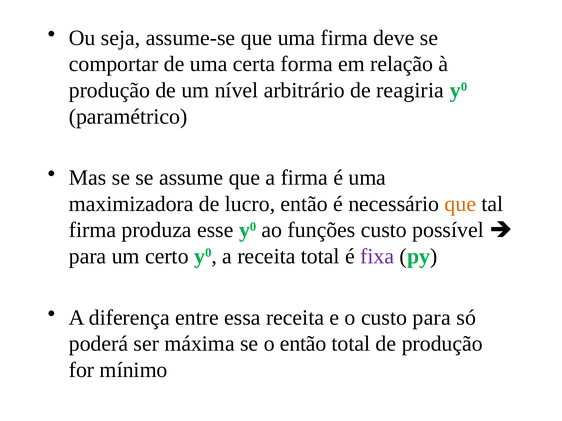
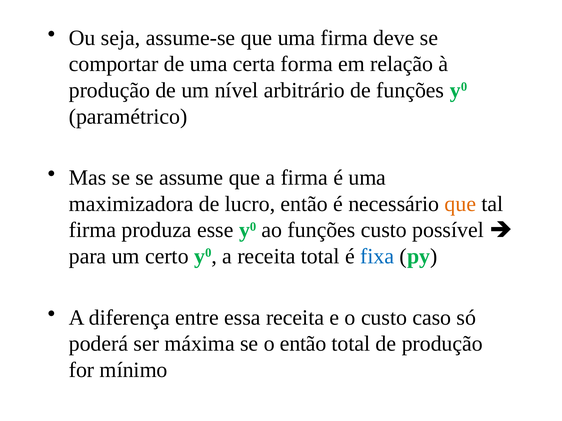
de reagiria: reagiria -> funções (410, 90)
fixa colour: purple -> blue (377, 257)
custo para: para -> caso (432, 318)
